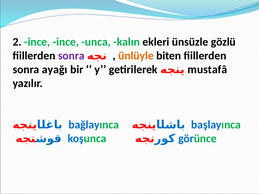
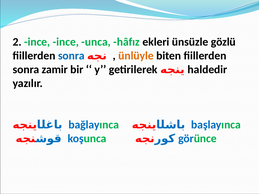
kalın: kalın -> hâfız (127, 42)
sonra colour: purple -> blue (71, 56)
ayağı: ayağı -> zamir (55, 70)
mustafâ: mustafâ -> haldedir (207, 70)
